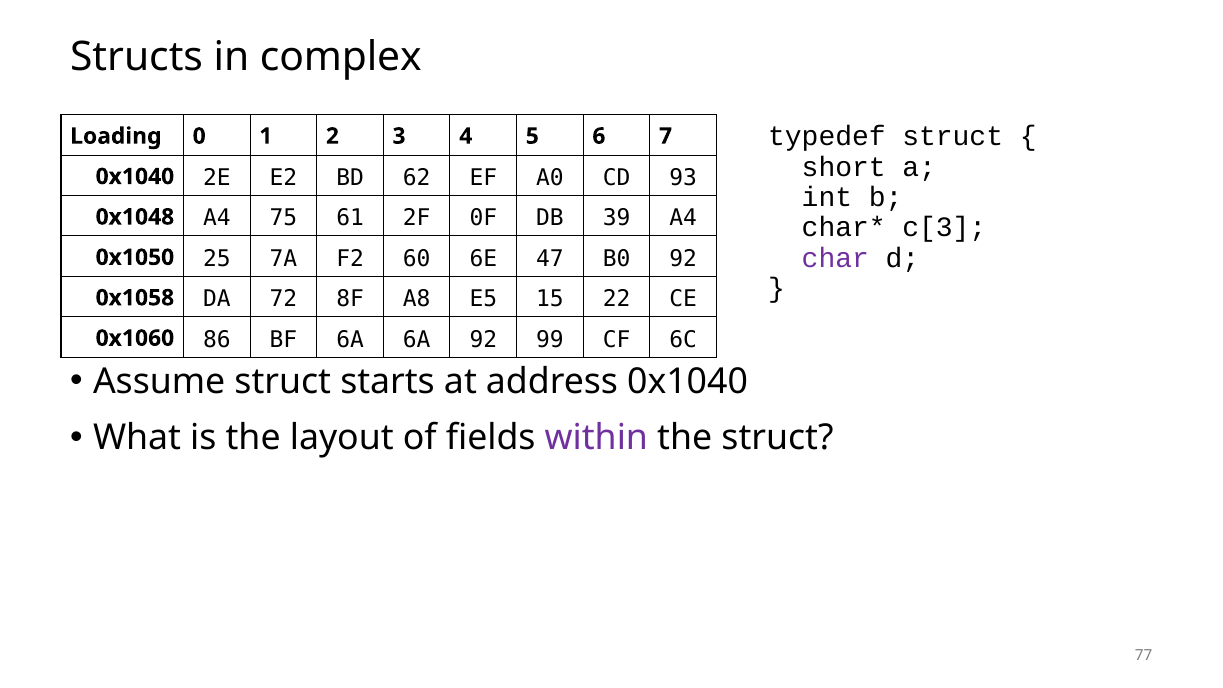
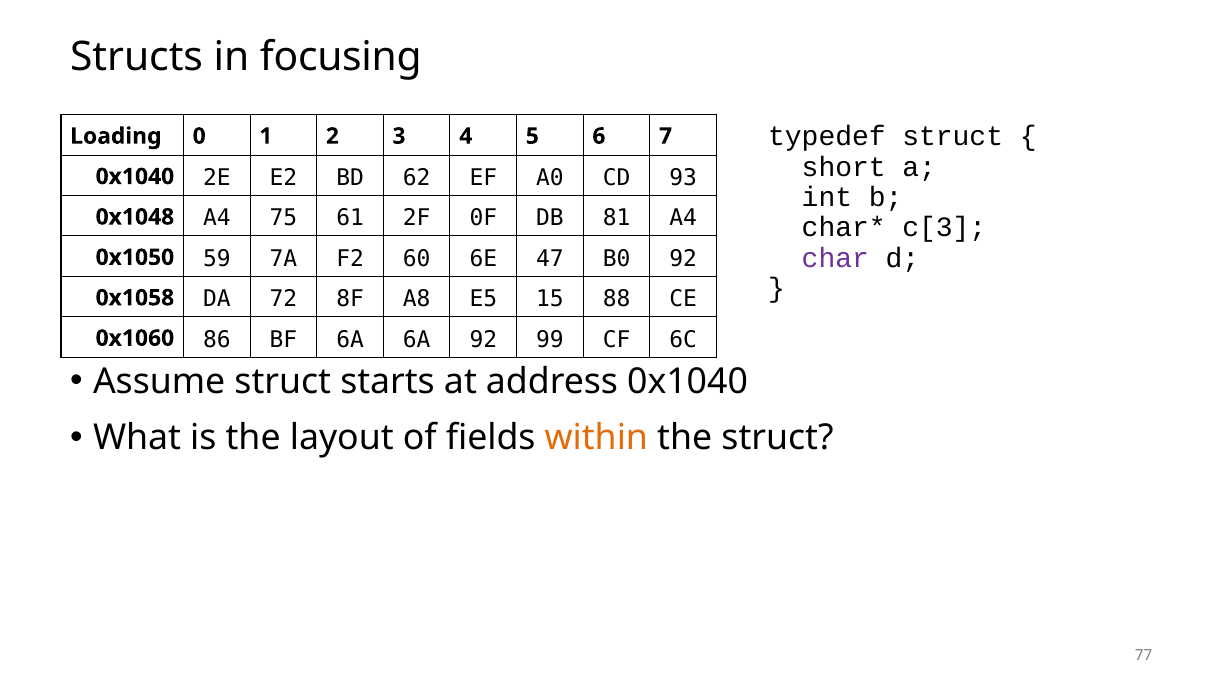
complex: complex -> focusing (341, 57)
39: 39 -> 81 (617, 218)
25: 25 -> 59 (217, 259)
22: 22 -> 88 (617, 299)
within colour: purple -> orange (596, 438)
